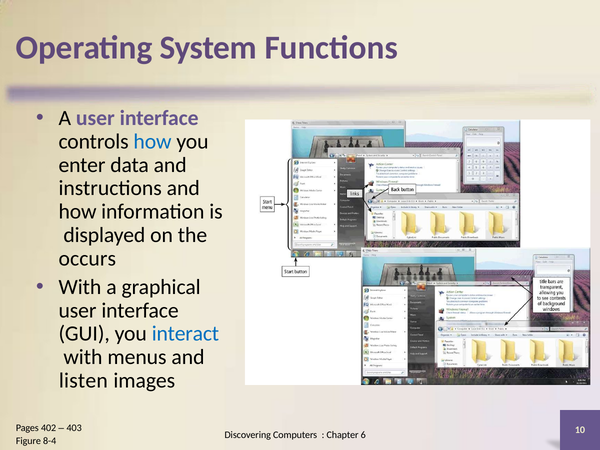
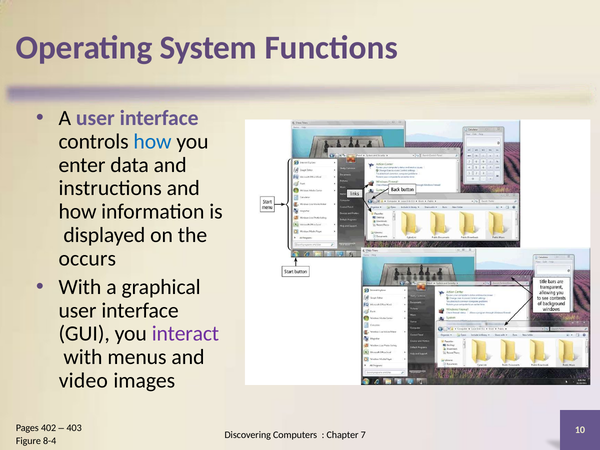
interact colour: blue -> purple (185, 334)
listen: listen -> video (83, 381)
6: 6 -> 7 (363, 435)
